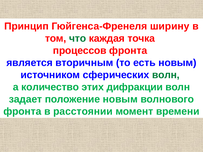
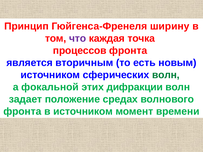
что colour: green -> purple (78, 39)
количество: количество -> фокальной (50, 87)
положение новым: новым -> средах (120, 99)
в расстоянии: расстоянии -> источником (83, 112)
